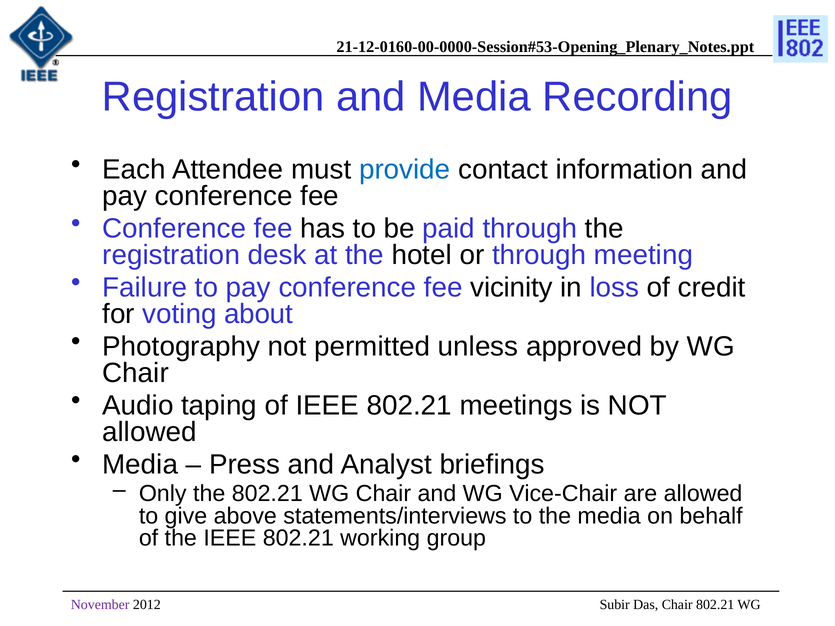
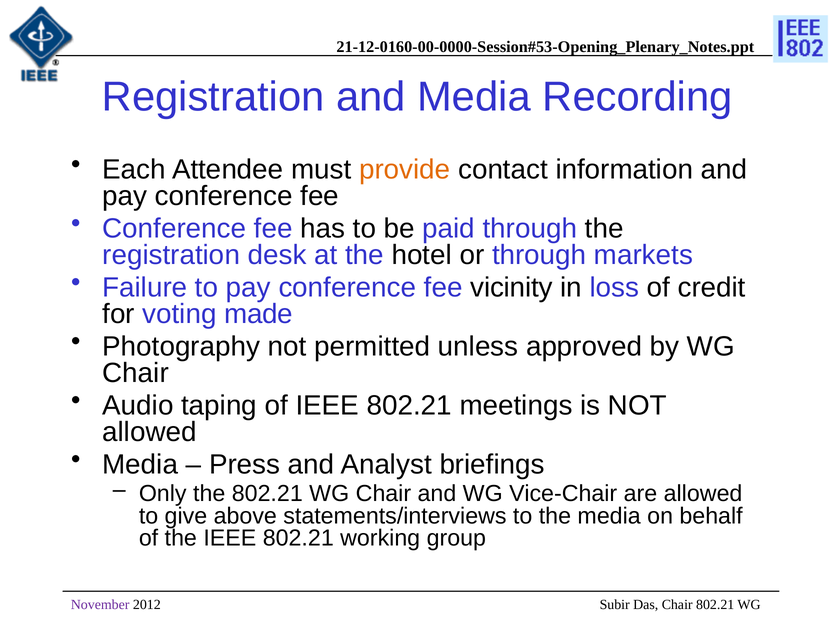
provide colour: blue -> orange (405, 169)
meeting: meeting -> markets (644, 255)
about: about -> made (259, 314)
